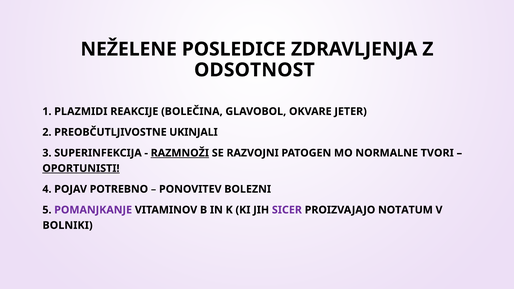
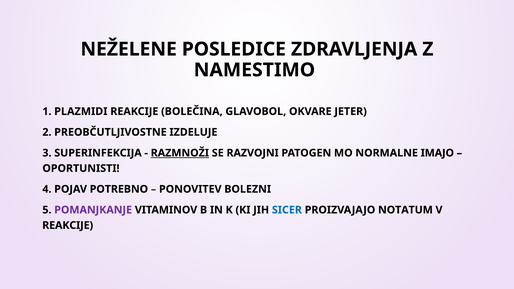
ODSOTNOST: ODSOTNOST -> NAMESTIMO (254, 70)
UKINJALI: UKINJALI -> IZDELUJE (193, 132)
TVORI: TVORI -> IMAJO (437, 153)
OPORTUNISTI underline: present -> none (81, 168)
SICER colour: purple -> blue (287, 210)
BOLNIKI: BOLNIKI -> REAKCIJE (68, 225)
